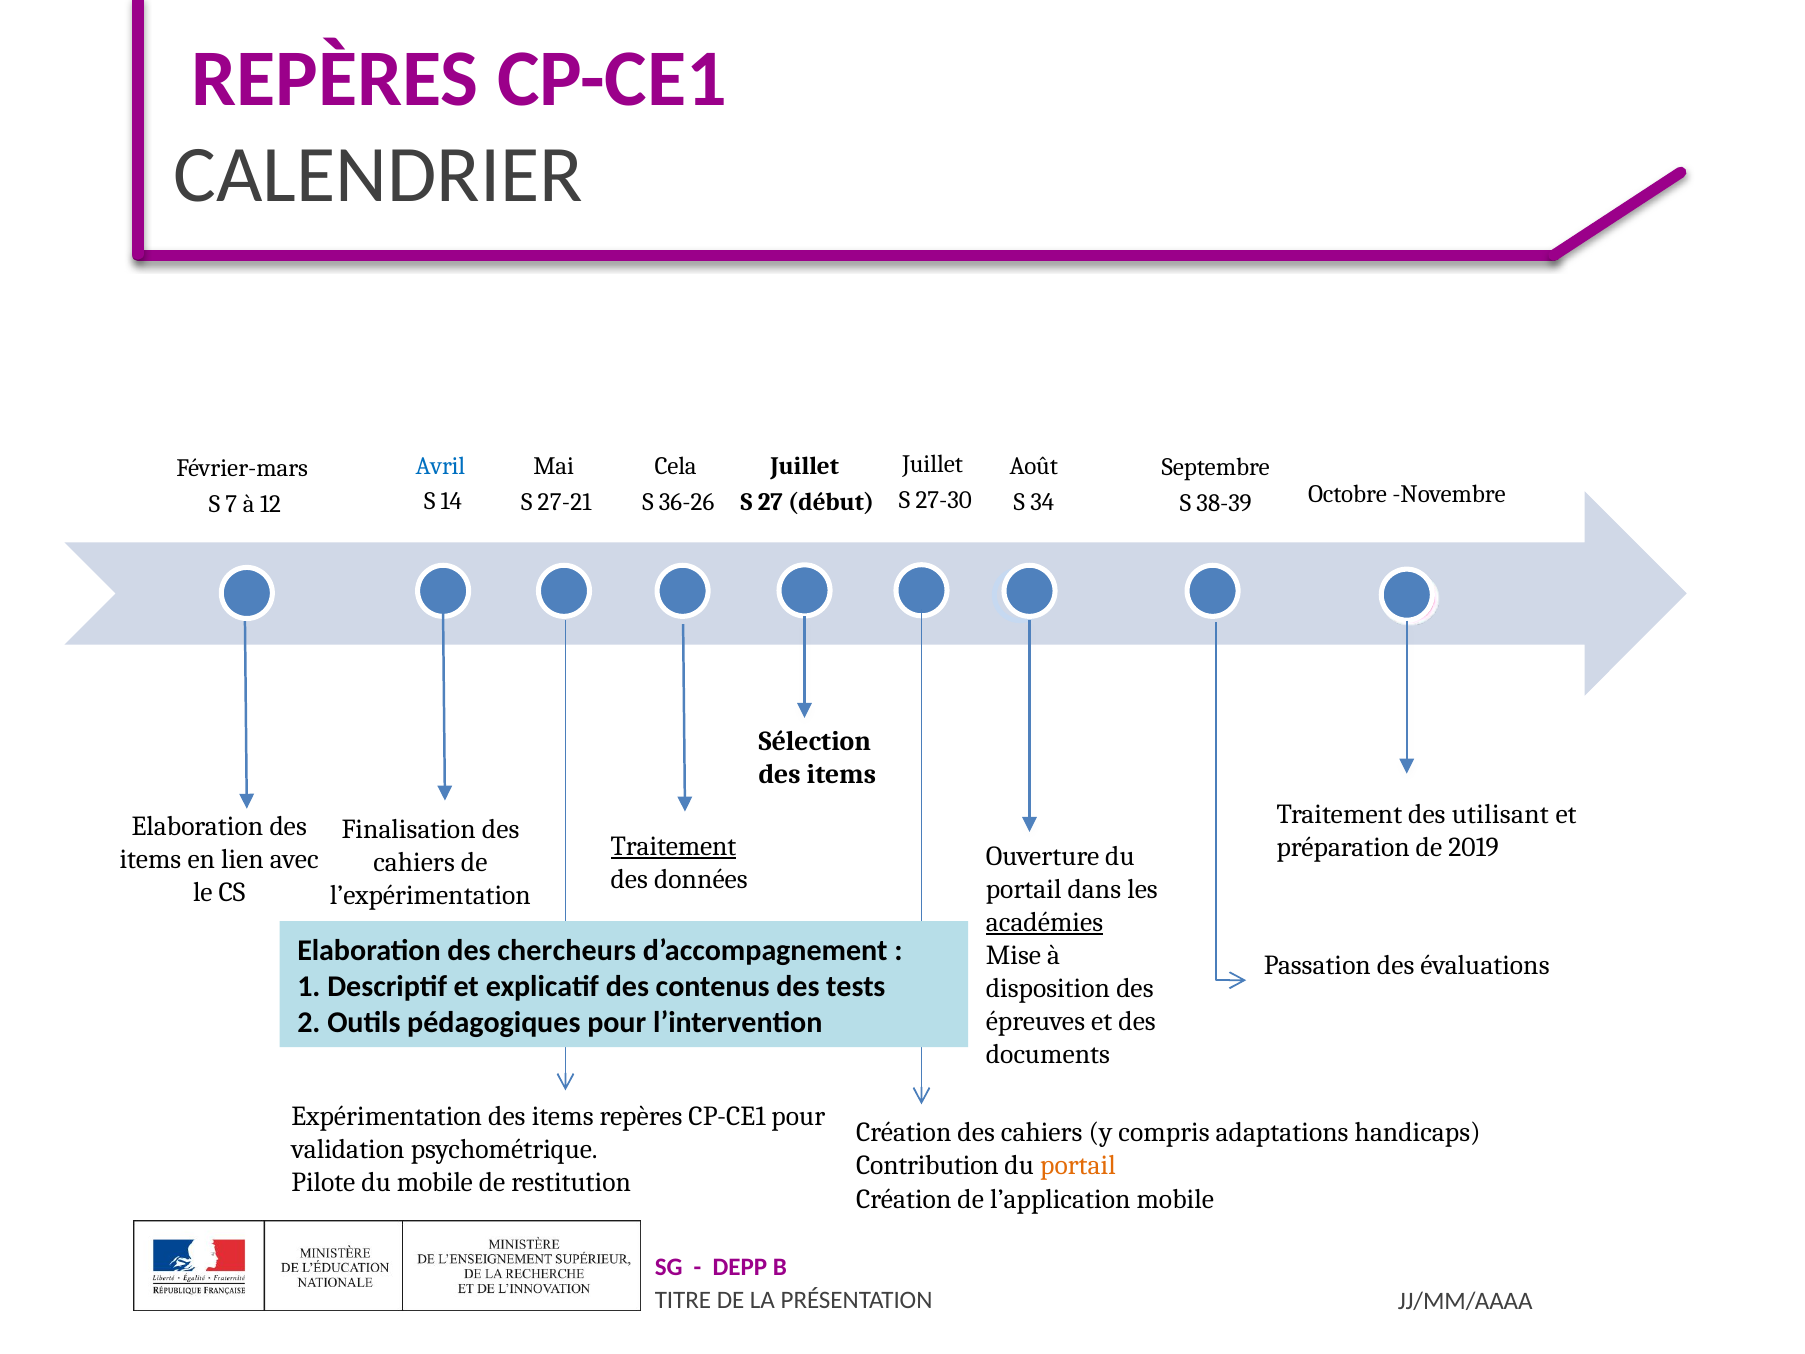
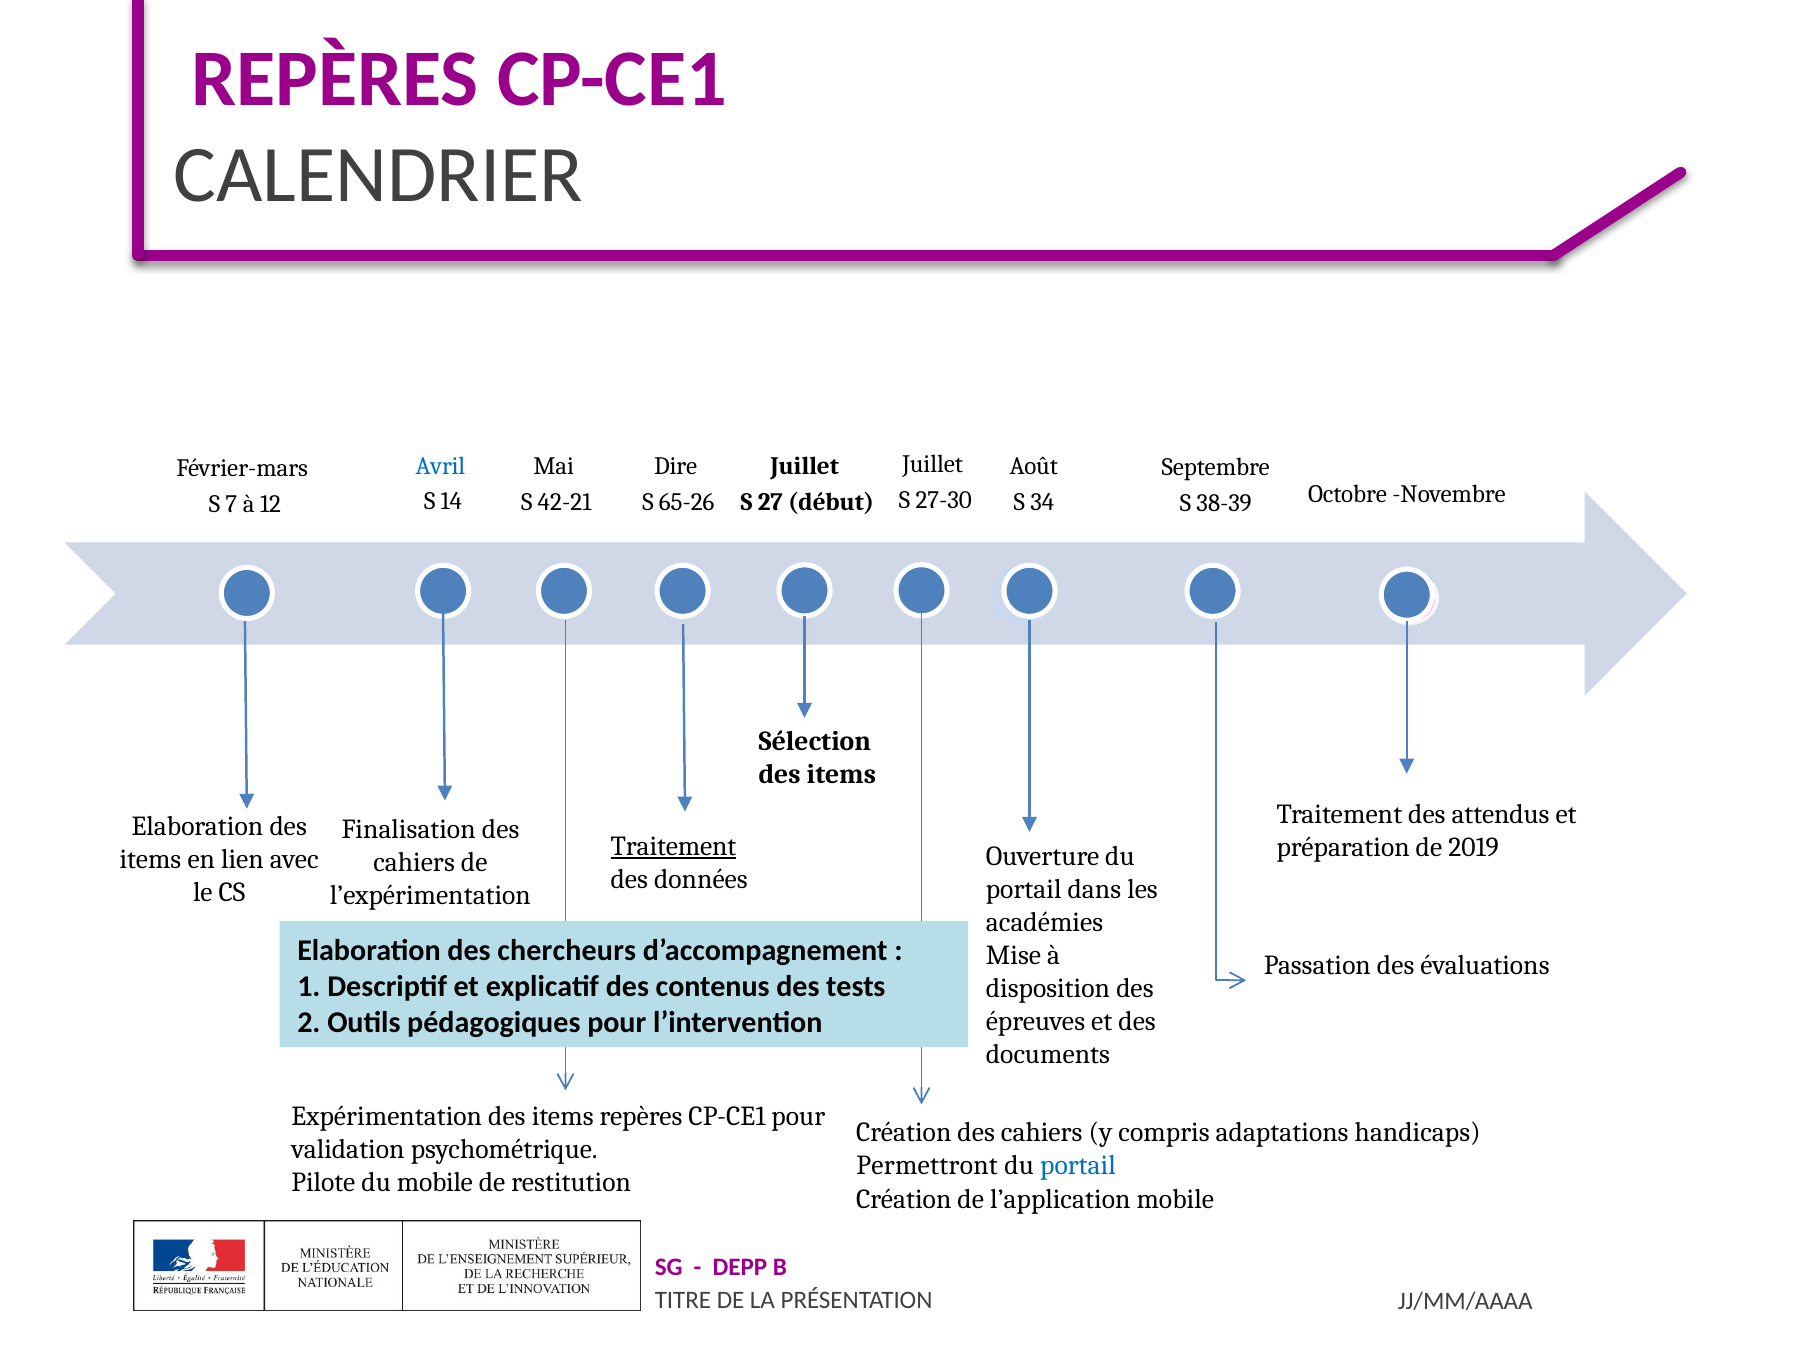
Cela: Cela -> Dire (676, 466)
27-21: 27-21 -> 42-21 (565, 502)
36-26: 36-26 -> 65-26 (687, 502)
utilisant: utilisant -> attendus (1501, 814)
académies underline: present -> none (1045, 922)
Contribution: Contribution -> Permettront (927, 1166)
portail colour: orange -> blue (1078, 1166)
